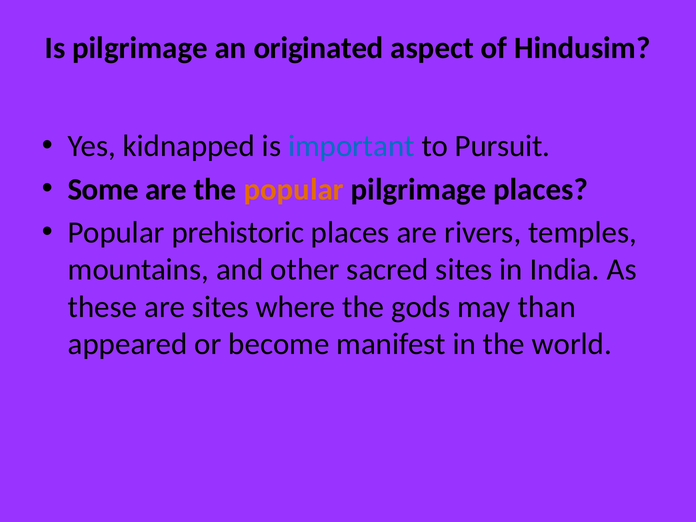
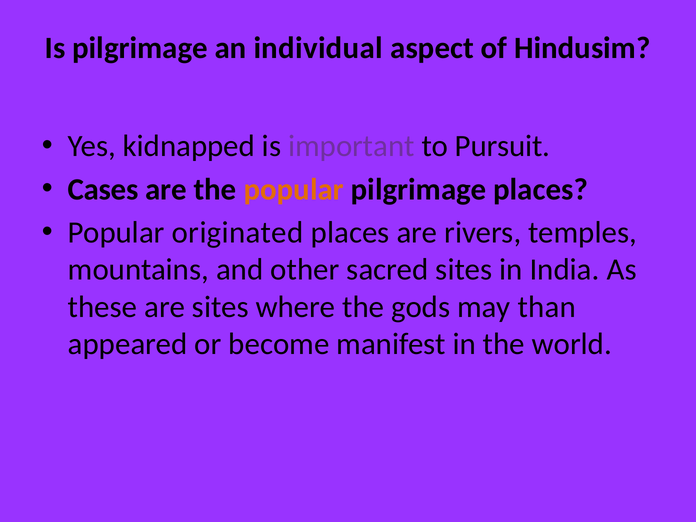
originated: originated -> individual (318, 48)
important colour: blue -> purple (351, 146)
Some: Some -> Cases (103, 189)
prehistoric: prehistoric -> originated (238, 233)
